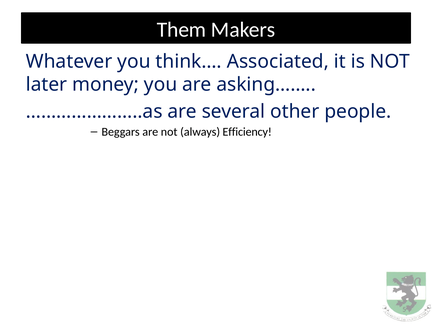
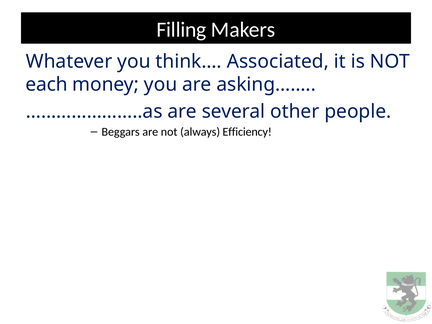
Them: Them -> Filling (182, 30)
later: later -> each (47, 84)
